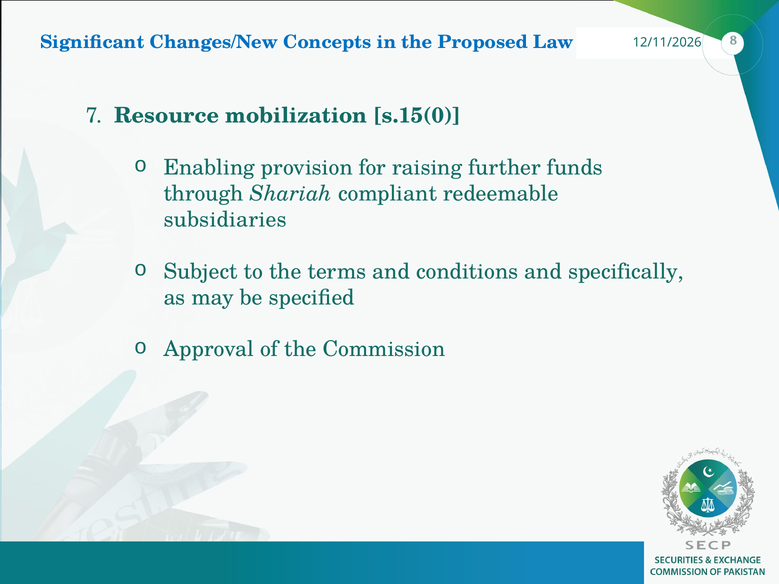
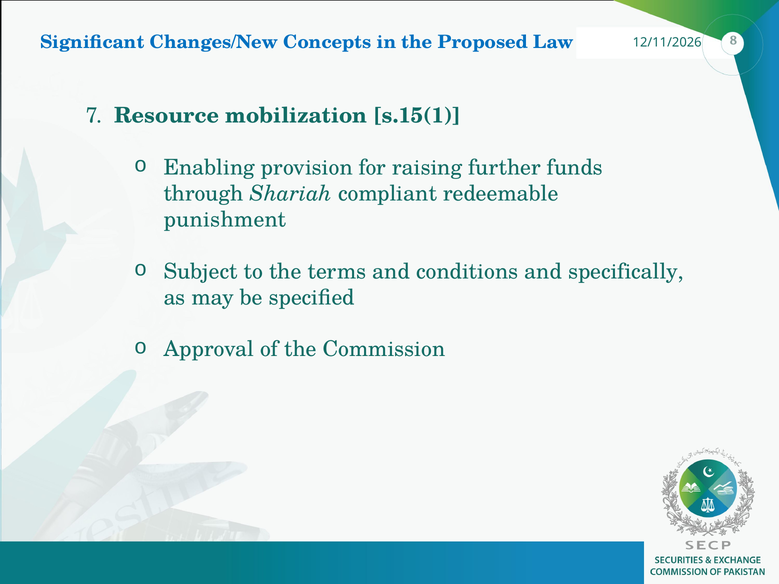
s.15(0: s.15(0 -> s.15(1 (417, 116)
subsidiaries: subsidiaries -> punishment (225, 220)
